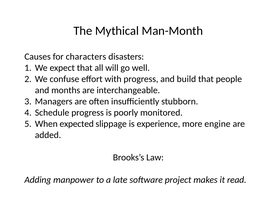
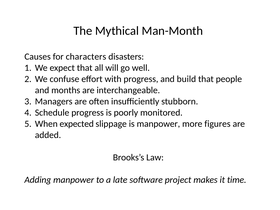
is experience: experience -> manpower (158, 124)
engine: engine -> figures (217, 124)
read: read -> time (237, 180)
